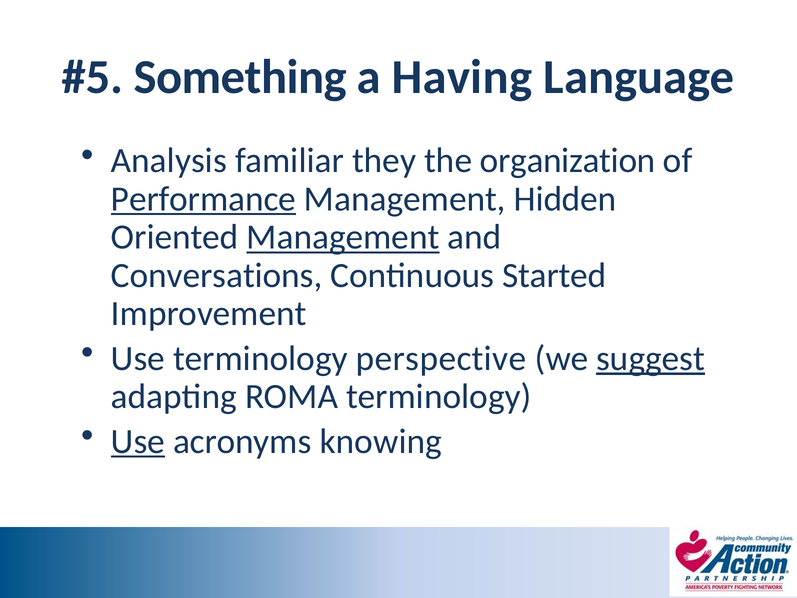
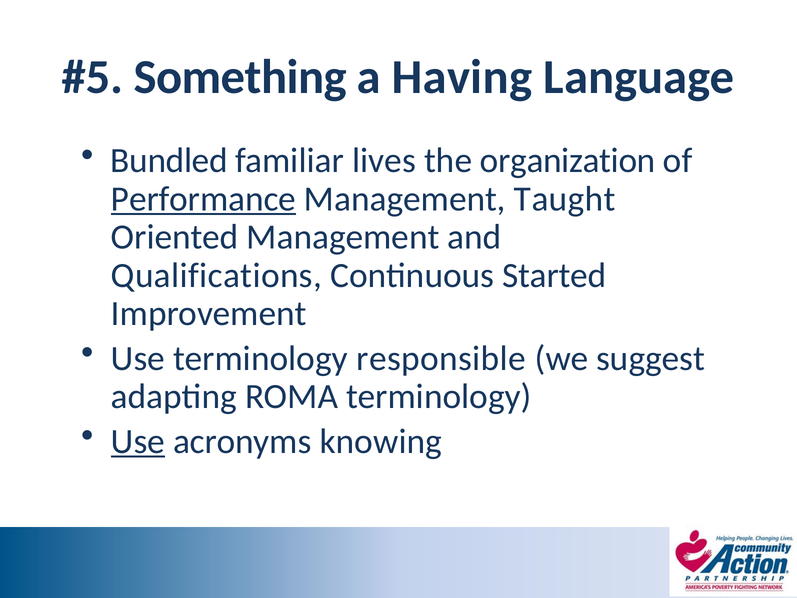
Analysis: Analysis -> Bundled (169, 161)
they: they -> lives (384, 161)
Hidden: Hidden -> Taught (565, 199)
Management underline: present -> none (343, 237)
Conversations: Conversations -> Qualifications (216, 275)
perspective: perspective -> responsible (441, 358)
suggest underline: present -> none (651, 358)
